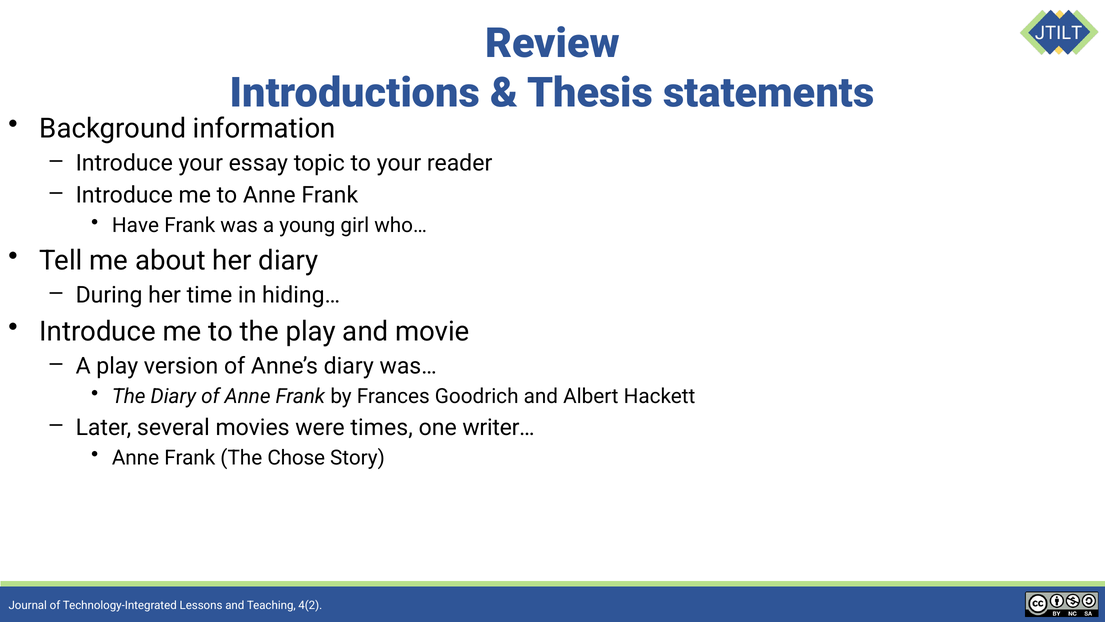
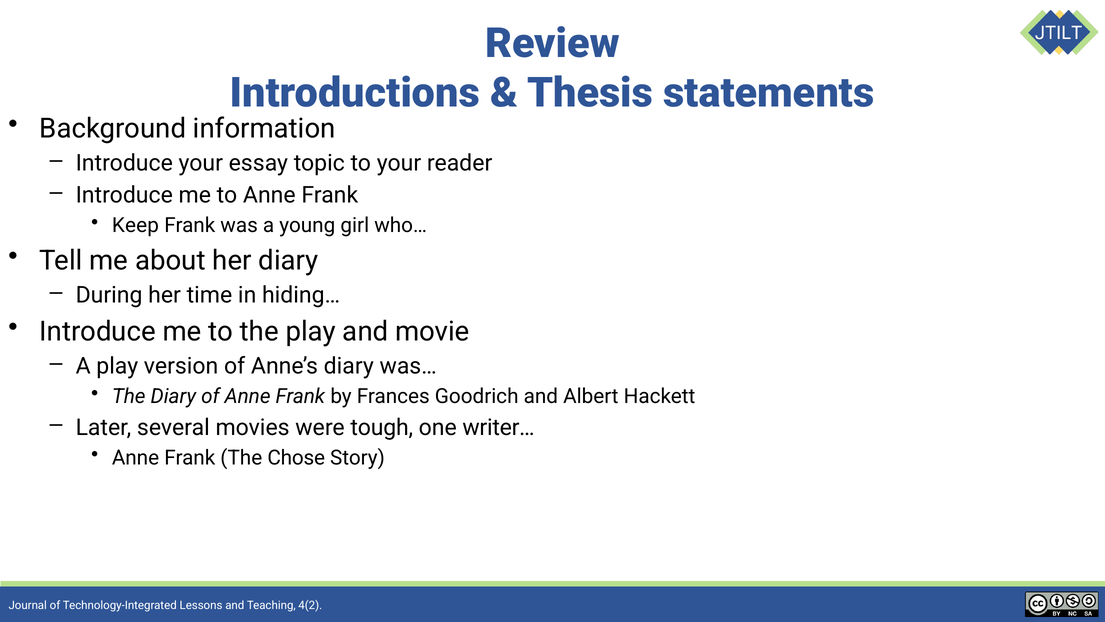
Have: Have -> Keep (135, 225)
times: times -> tough (382, 427)
